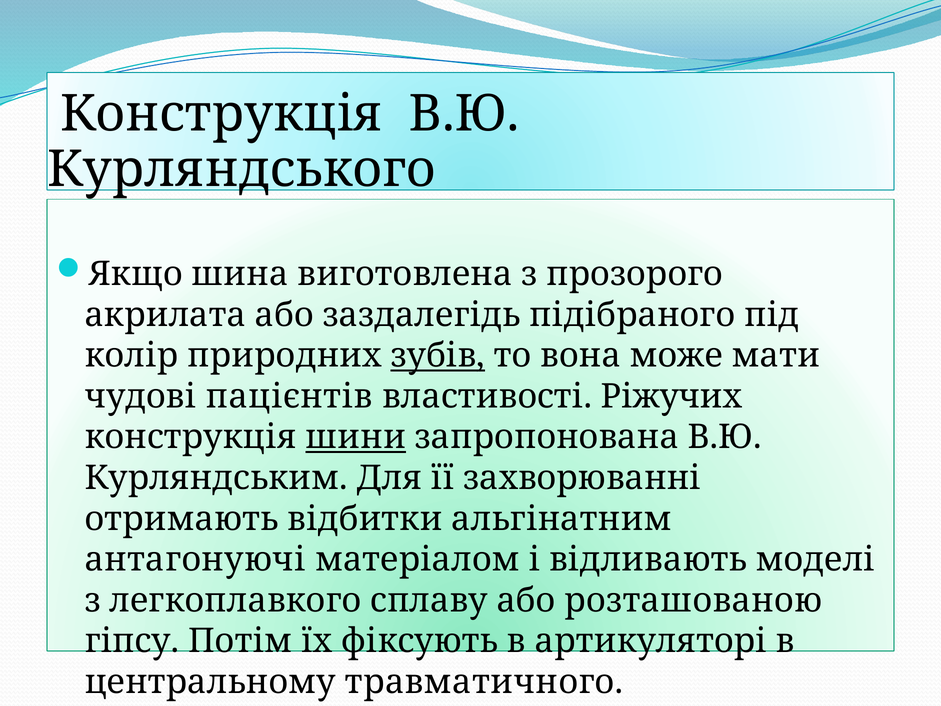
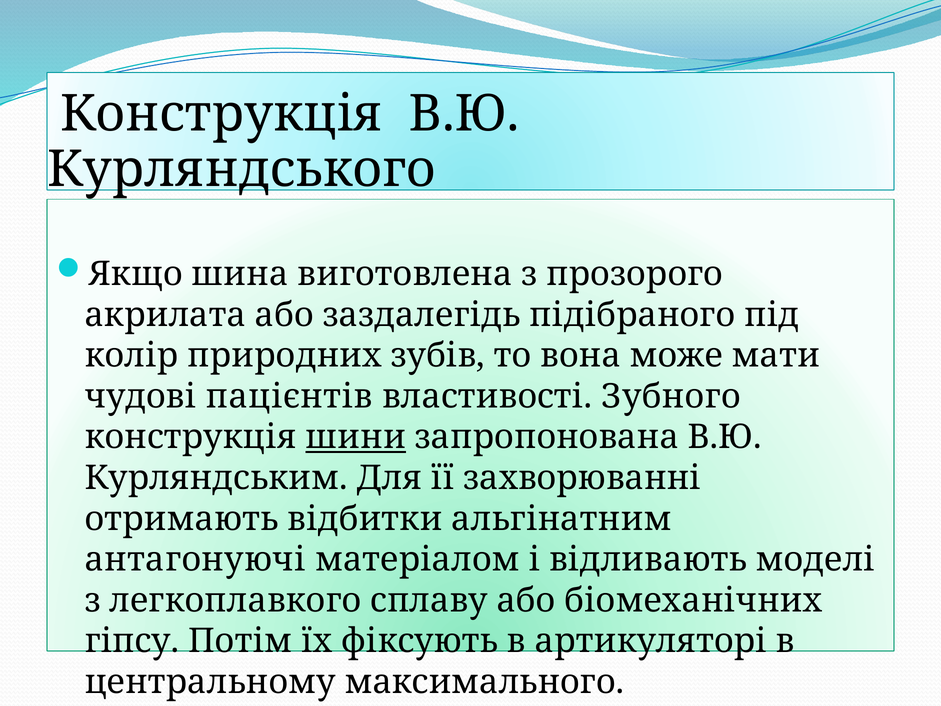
зубів underline: present -> none (438, 356)
Ріжучих: Ріжучих -> Зубного (671, 396)
розташованою: розташованою -> біомеханічних (693, 600)
травматичного: травматичного -> максимального (484, 682)
